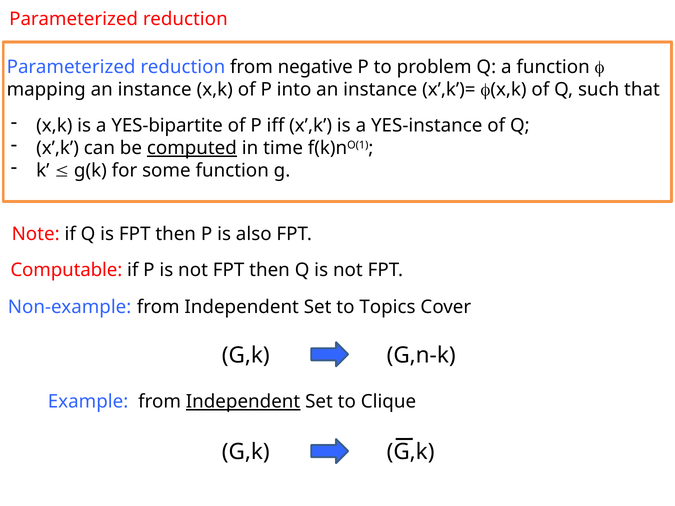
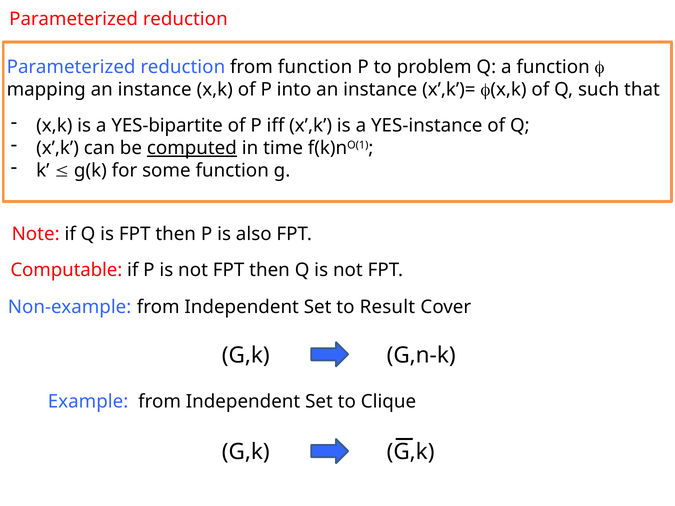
from negative: negative -> function (315, 67)
Topics: Topics -> Result (387, 307)
Independent underline: present -> none (243, 402)
